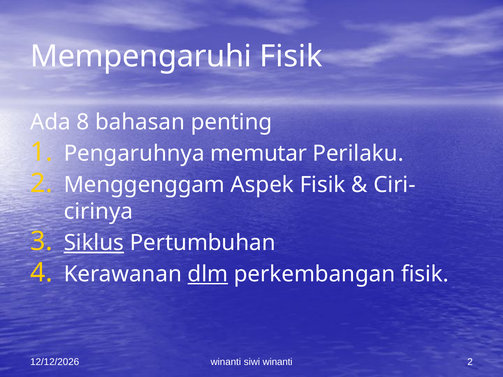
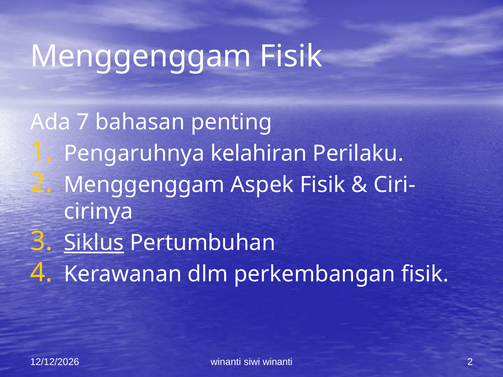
Mempengaruhi: Mempengaruhi -> Menggenggam (141, 56)
8: 8 -> 7 (83, 122)
memutar: memutar -> kelahiran (259, 154)
dlm underline: present -> none (208, 274)
